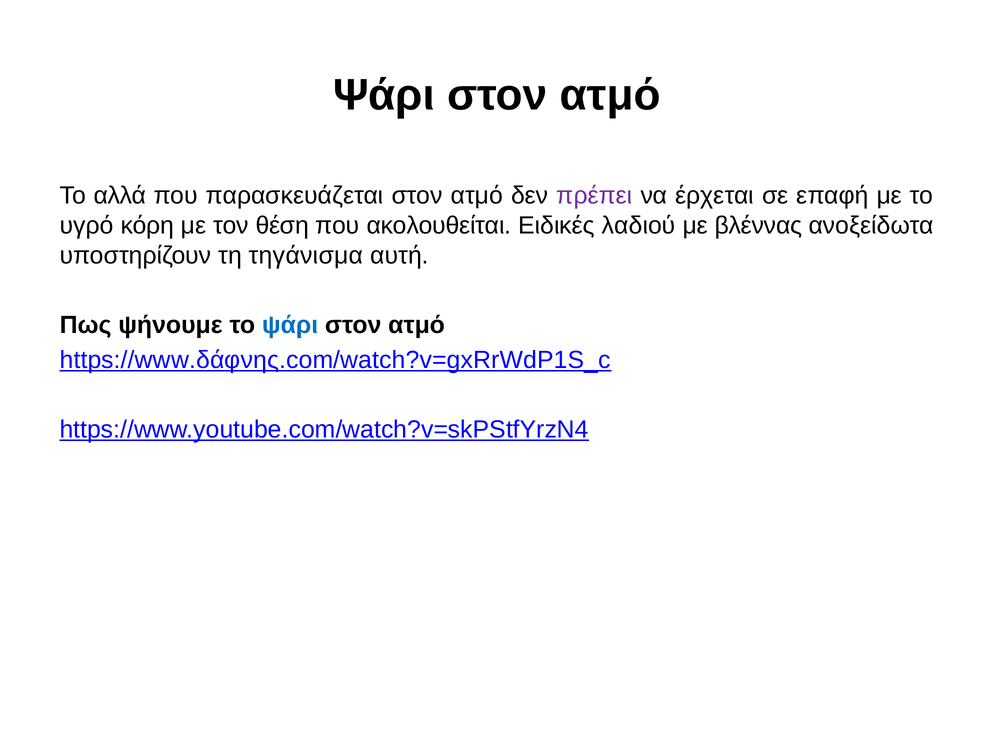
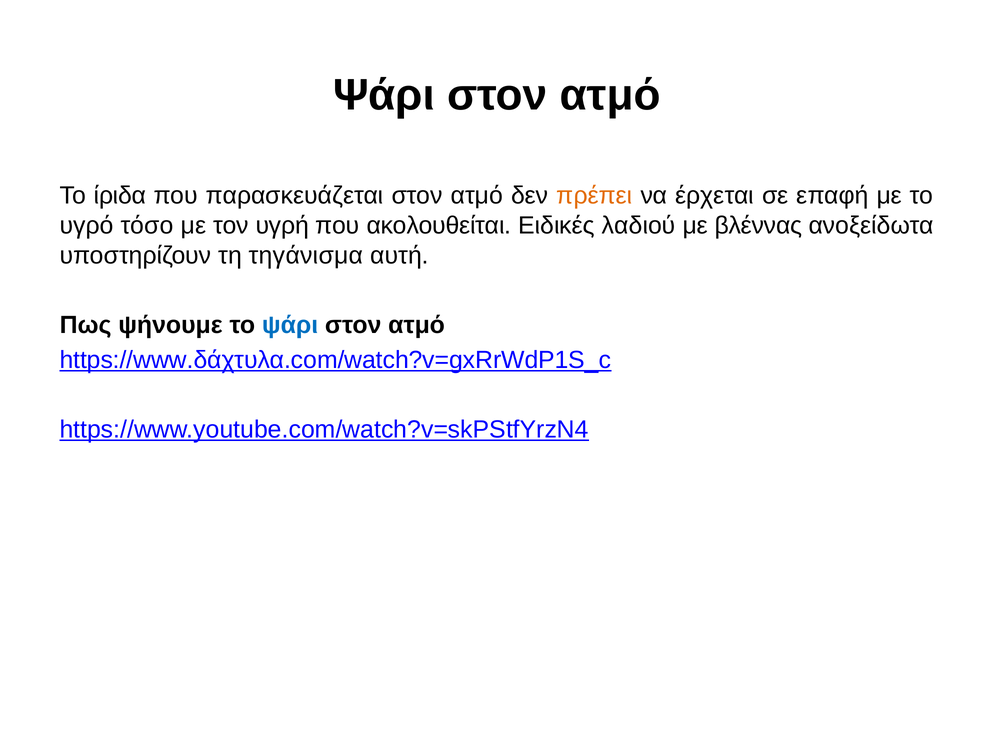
αλλά: αλλά -> ίριδα (120, 196)
πρέπει colour: purple -> orange (594, 196)
κόρη: κόρη -> τόσο (147, 225)
θέση: θέση -> υγρή (282, 225)
https://www.δάφνης.com/watch?v=gxRrWdP1S_c: https://www.δάφνης.com/watch?v=gxRrWdP1S_c -> https://www.δάχτυλα.com/watch?v=gxRrWdP1S_c (335, 360)
